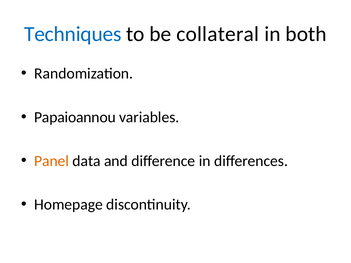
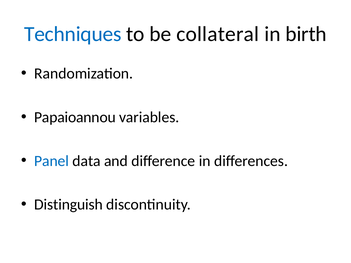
both: both -> birth (306, 34)
Panel colour: orange -> blue (52, 161)
Homepage: Homepage -> Distinguish (69, 205)
